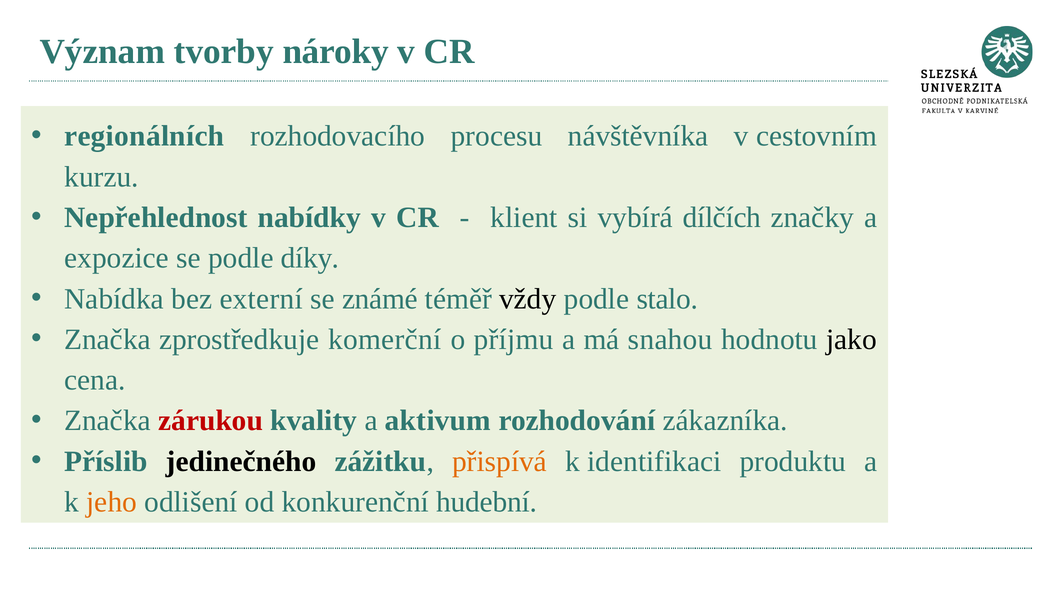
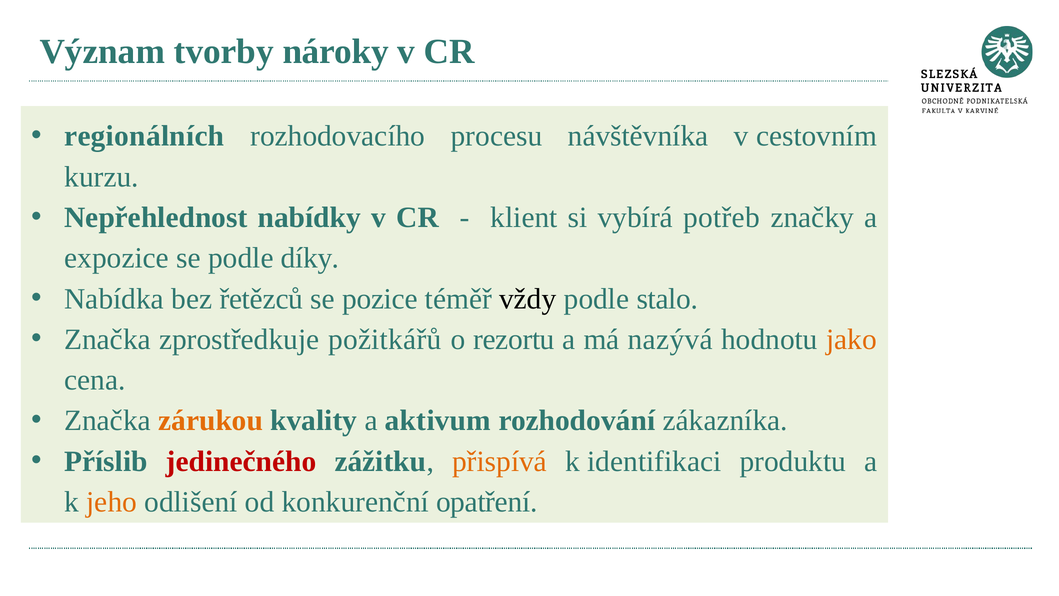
dílčích: dílčích -> potřeb (722, 217)
externí: externí -> řetězců (261, 299)
známé: známé -> pozice (380, 299)
komerční: komerční -> požitkářů (385, 339)
příjmu: příjmu -> rezortu (514, 339)
snahou: snahou -> nazývá (670, 339)
jako colour: black -> orange (851, 339)
zárukou colour: red -> orange (211, 420)
jedinečného colour: black -> red (241, 461)
hudební: hudební -> opatření (487, 502)
